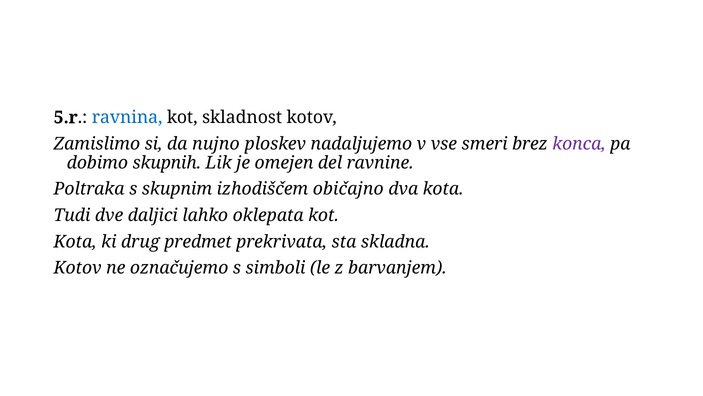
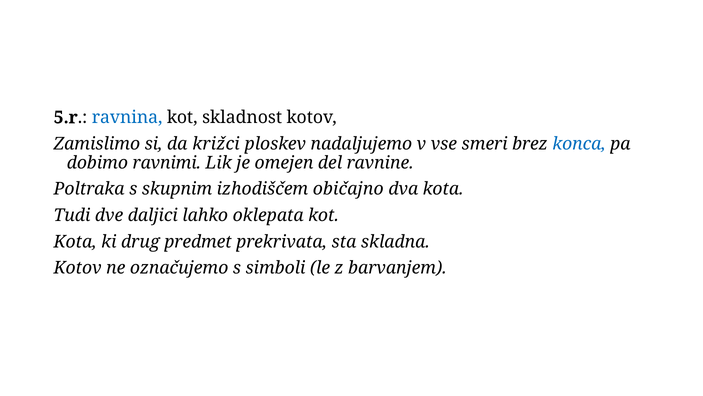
nujno: nujno -> križci (216, 144)
konca colour: purple -> blue (579, 144)
skupnih: skupnih -> ravnimi (167, 163)
